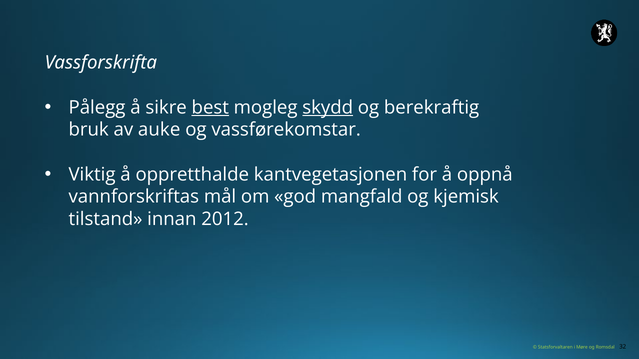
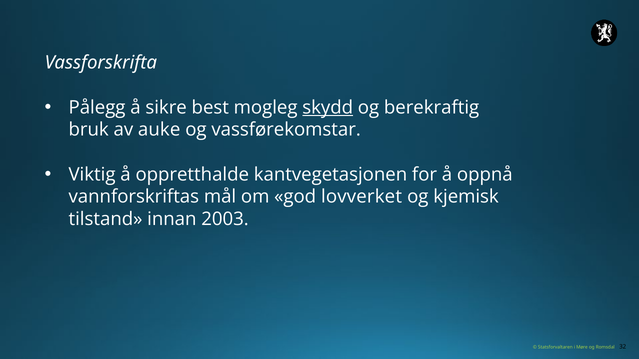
best underline: present -> none (210, 108)
mangfald: mangfald -> lovverket (362, 197)
2012: 2012 -> 2003 (225, 219)
